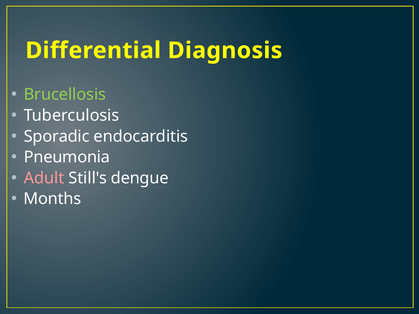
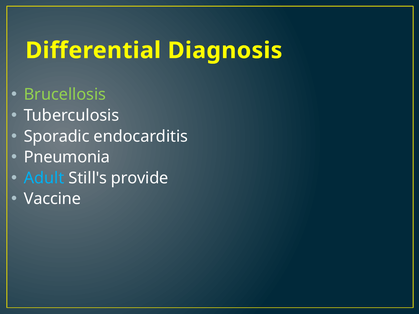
Adult colour: pink -> light blue (44, 178)
dengue: dengue -> provide (140, 178)
Months: Months -> Vaccine (52, 199)
